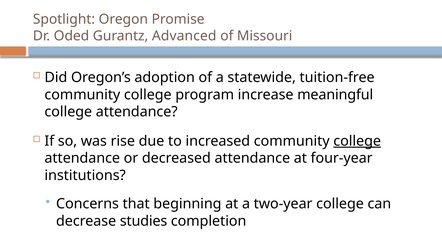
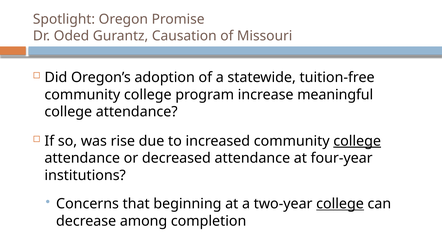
Advanced: Advanced -> Causation (184, 36)
college underline: none -> present (340, 204)
studies: studies -> among (144, 221)
